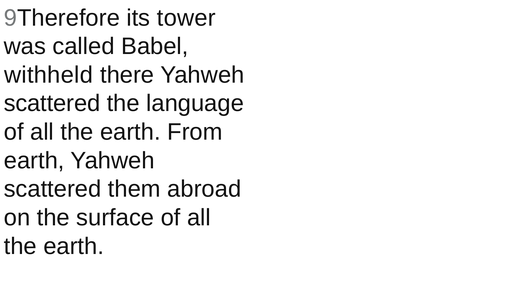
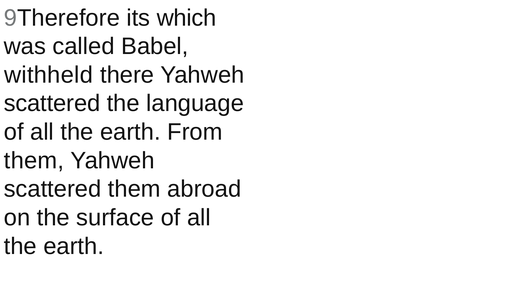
tower: tower -> which (187, 18)
earth: earth -> them (34, 160)
